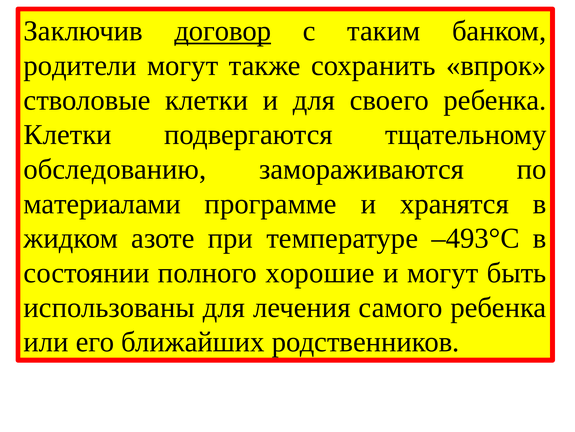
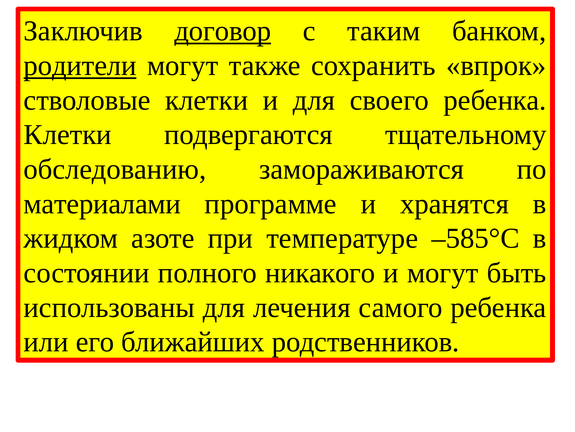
родители underline: none -> present (80, 66)
–493°С: –493°С -> –585°С (475, 238)
хорошие: хорошие -> никакого (320, 273)
